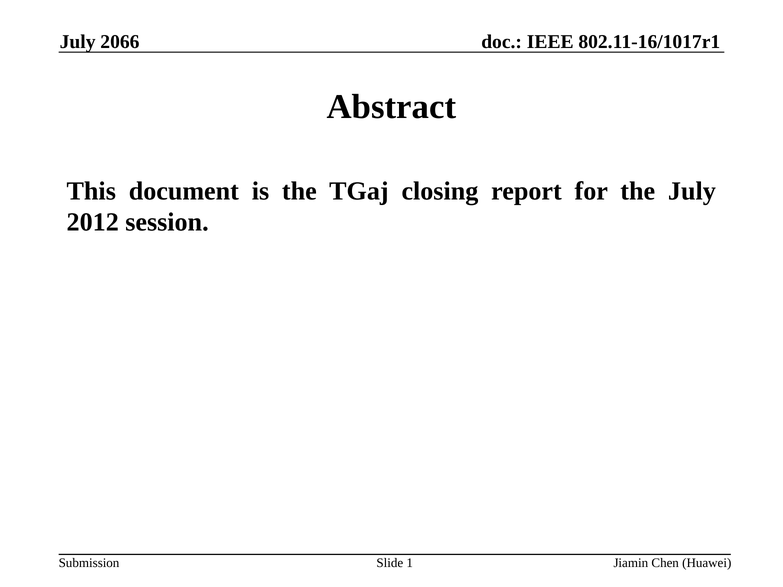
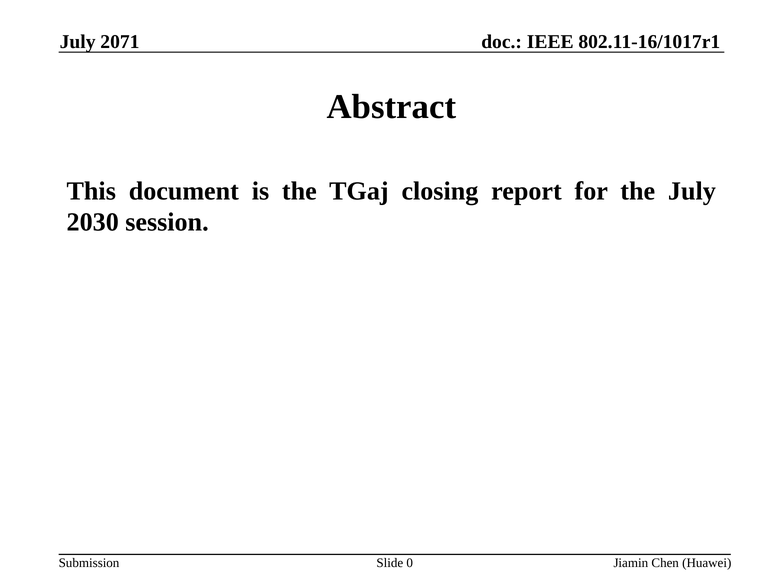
2066: 2066 -> 2071 (120, 42)
2012: 2012 -> 2030 (93, 222)
1: 1 -> 0 (410, 563)
